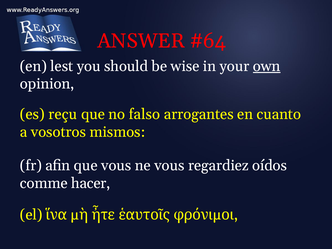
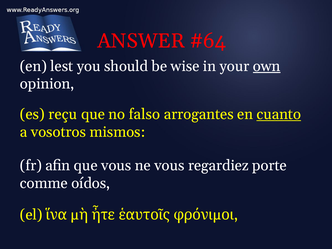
cuanto underline: none -> present (279, 114)
oídos: oídos -> porte (270, 165)
hacer: hacer -> oídos (91, 183)
